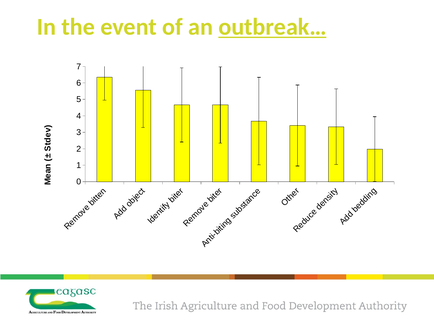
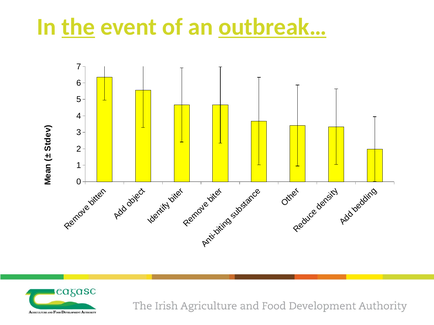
the underline: none -> present (78, 27)
